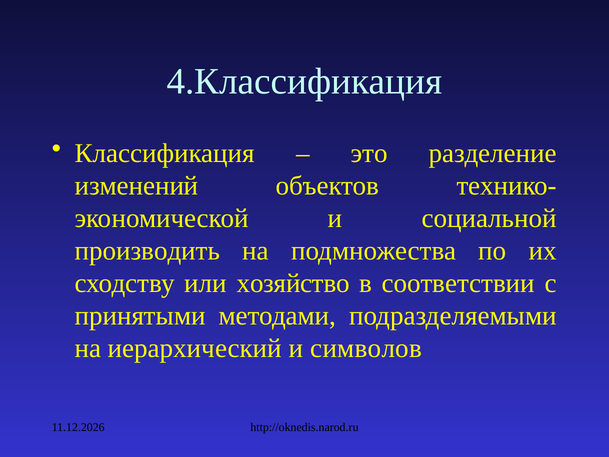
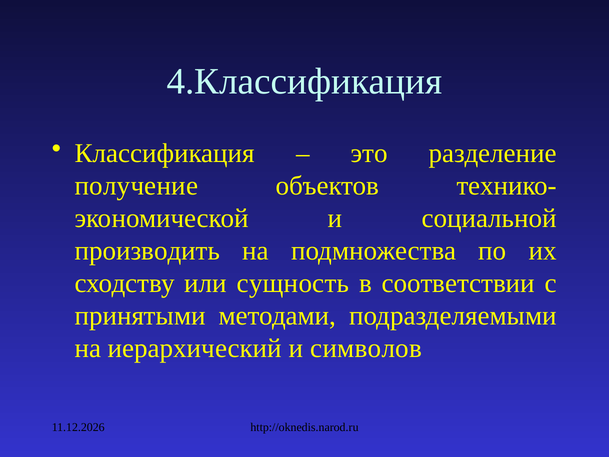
изменений: изменений -> получение (136, 186)
хозяйство: хозяйство -> сущность (293, 283)
